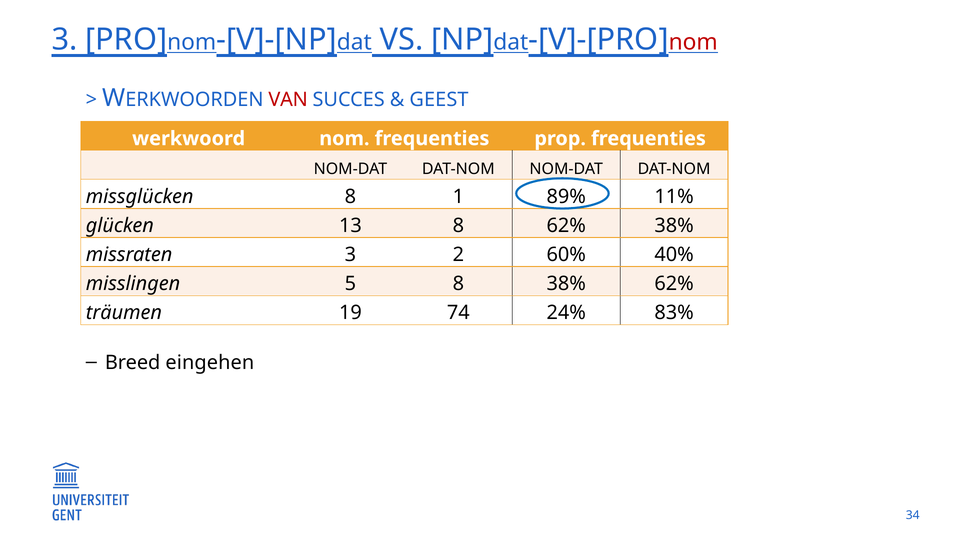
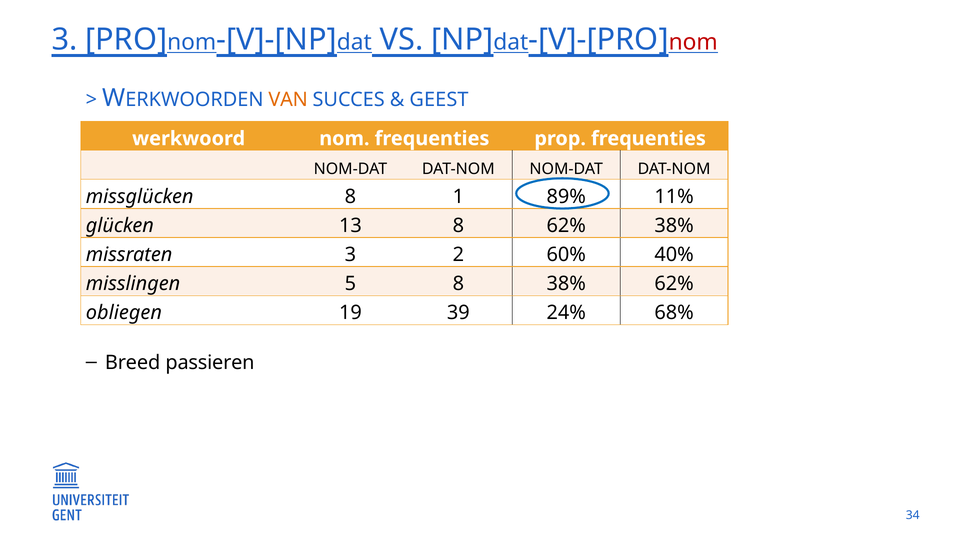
VAN colour: red -> orange (288, 100)
träumen: träumen -> obliegen (124, 313)
74: 74 -> 39 (458, 313)
83%: 83% -> 68% (674, 313)
eingehen: eingehen -> passieren (210, 363)
